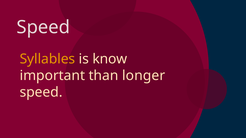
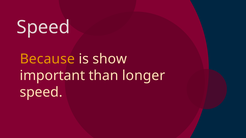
Syllables: Syllables -> Because (47, 59)
know: know -> show (110, 59)
